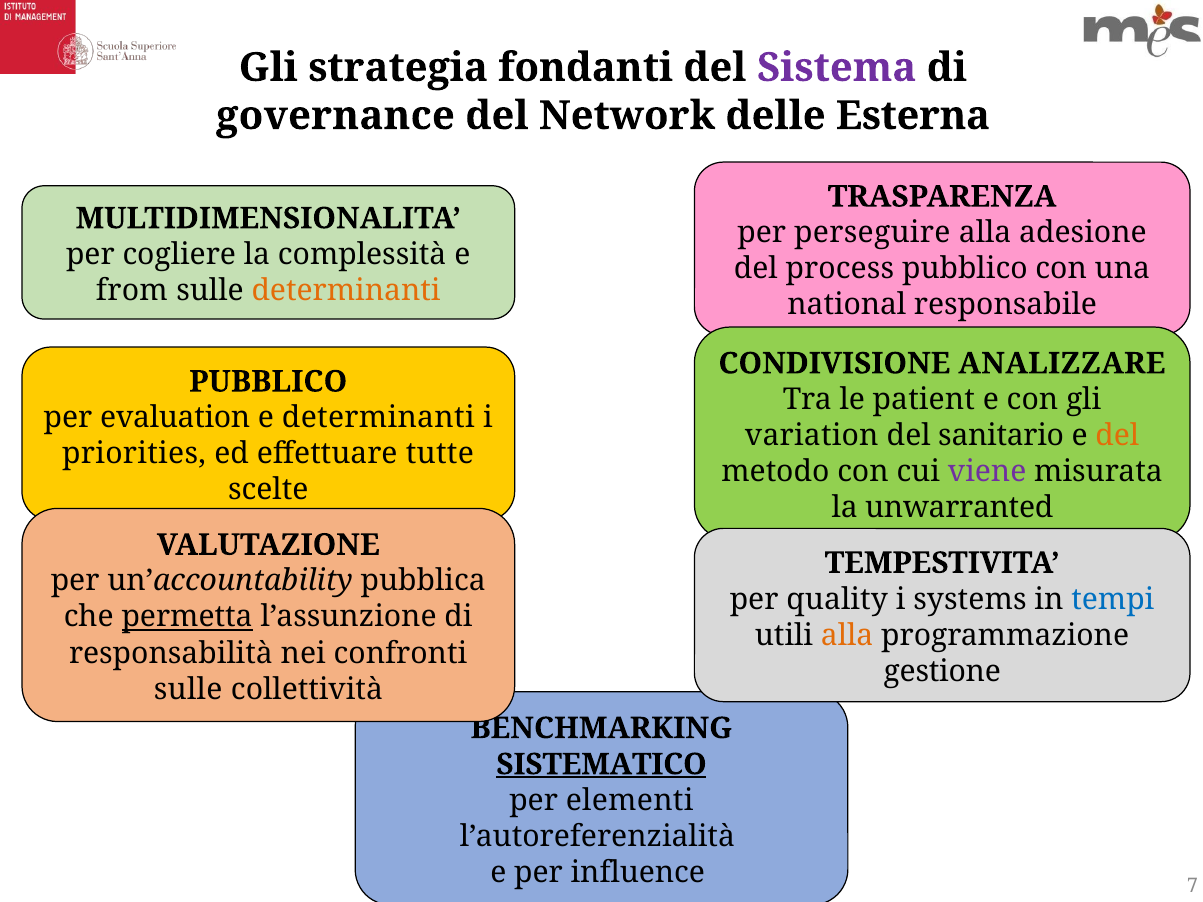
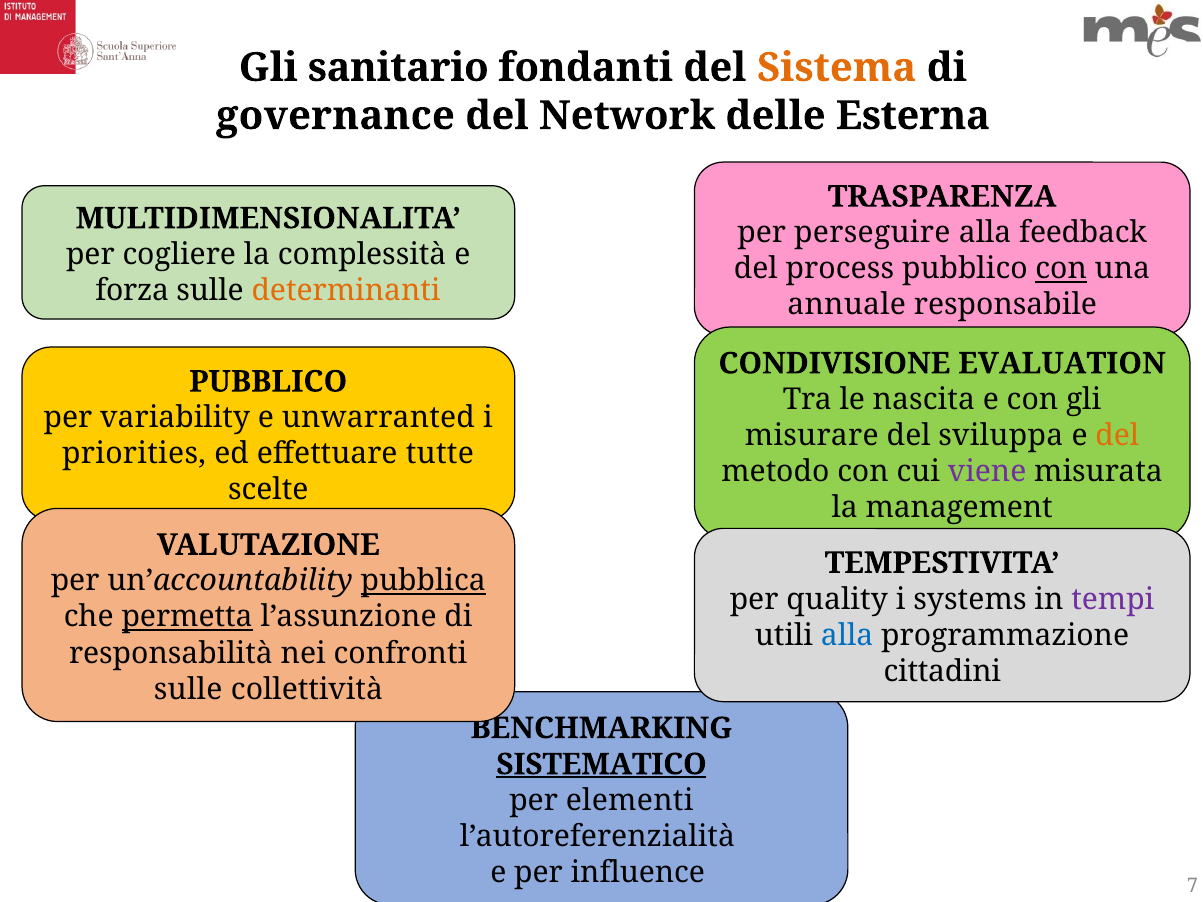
strategia: strategia -> sanitario (398, 68)
Sistema colour: purple -> orange (837, 68)
adesione: adesione -> feedback (1083, 233)
con underline: none -> present (1061, 269)
from: from -> forza (132, 291)
national: national -> annuale (847, 305)
ANALIZZARE: ANALIZZARE -> EVALUATION (1062, 364)
patient: patient -> nascita (924, 400)
evaluation: evaluation -> variability (175, 418)
e determinanti: determinanti -> unwarranted (378, 418)
variation: variation -> misurare (812, 436)
sanitario: sanitario -> sviluppa (1001, 436)
unwarranted: unwarranted -> management (959, 508)
pubblica underline: none -> present (423, 581)
tempi colour: blue -> purple (1113, 599)
alla colour: orange -> blue (847, 635)
gestione: gestione -> cittadini (942, 671)
